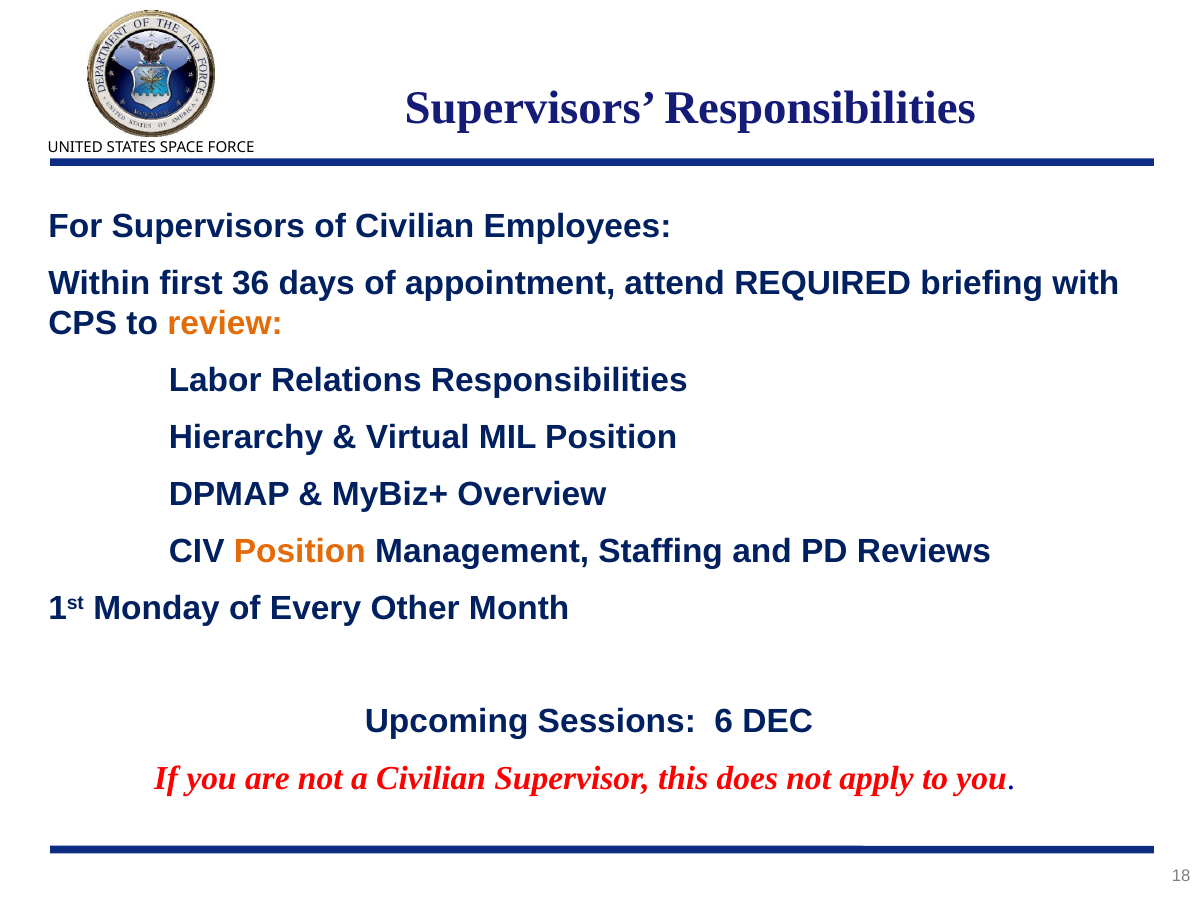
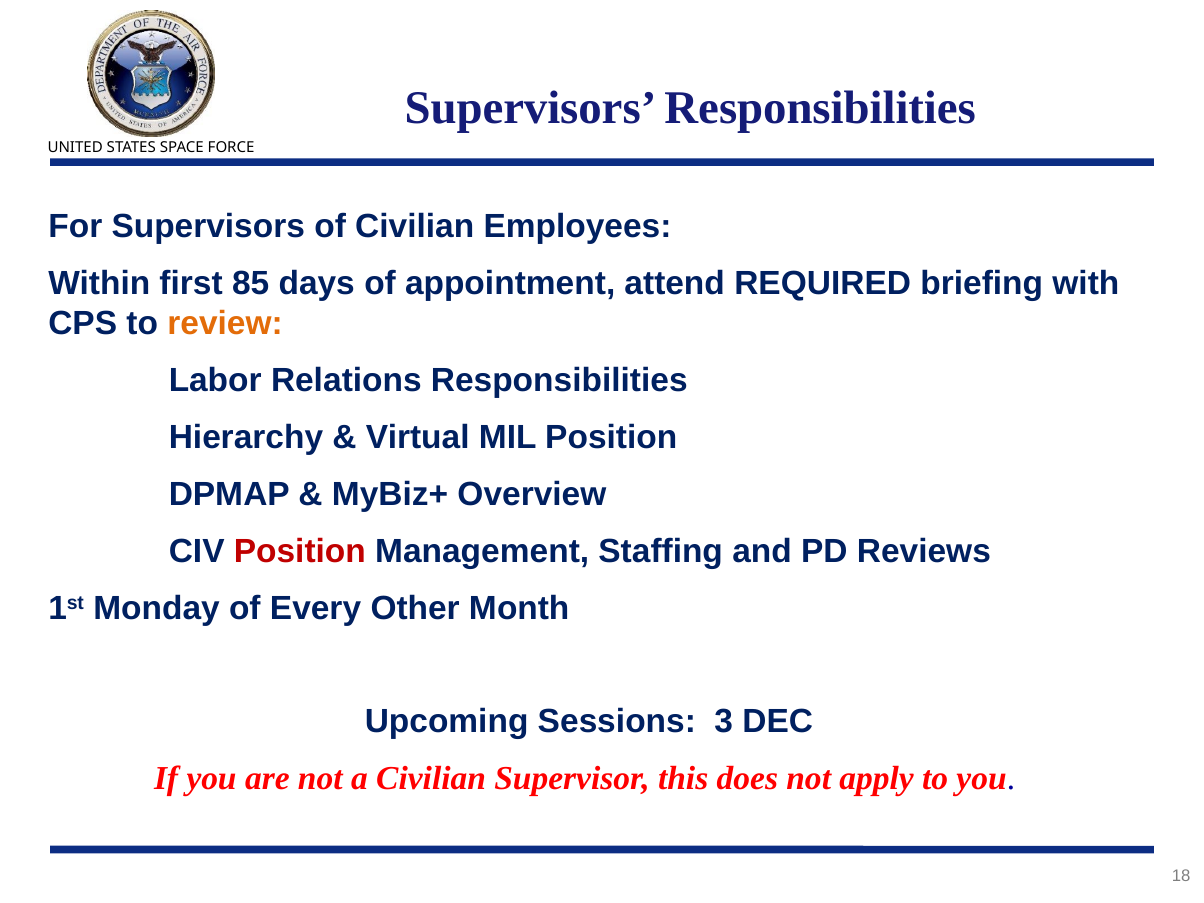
36: 36 -> 85 (251, 283)
Position colour: orange -> red (300, 551)
6: 6 -> 3 (724, 722)
